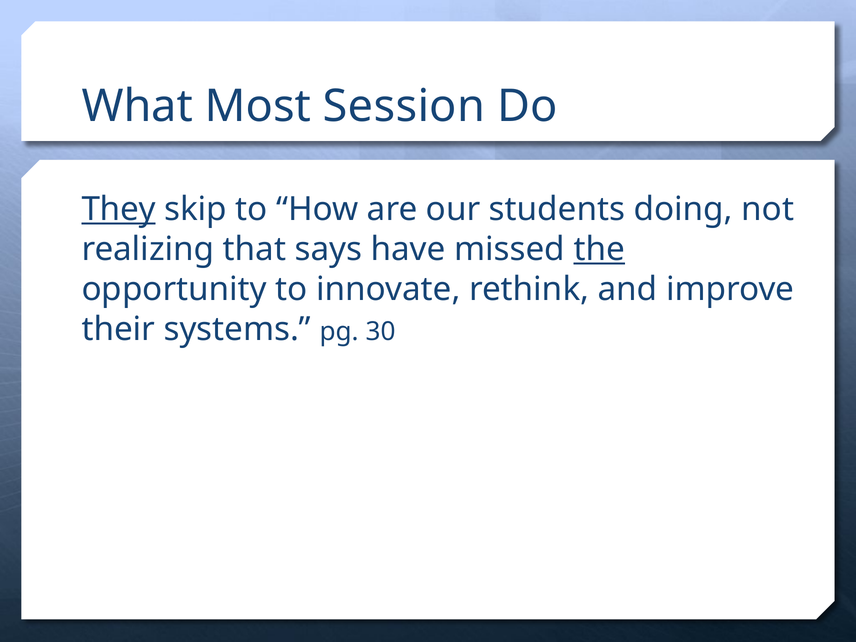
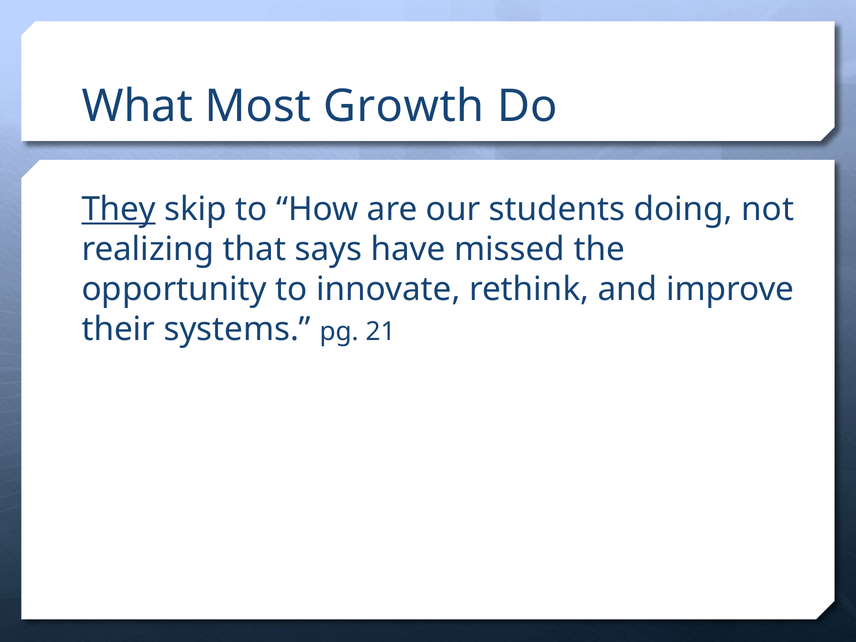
Session: Session -> Growth (404, 106)
the underline: present -> none (599, 249)
30: 30 -> 21 (381, 331)
